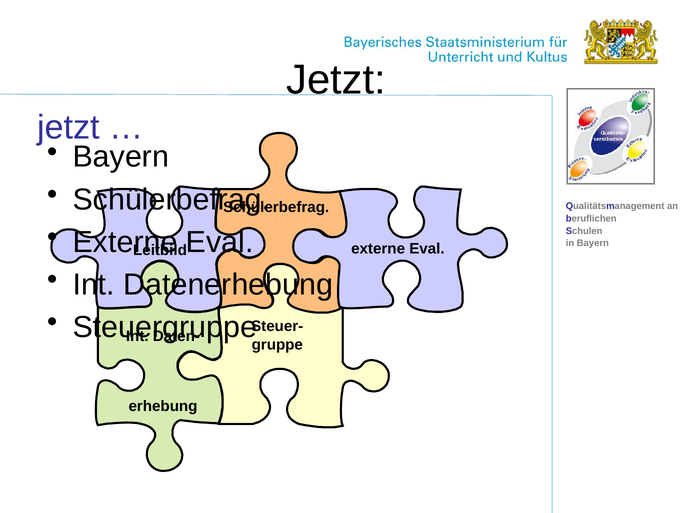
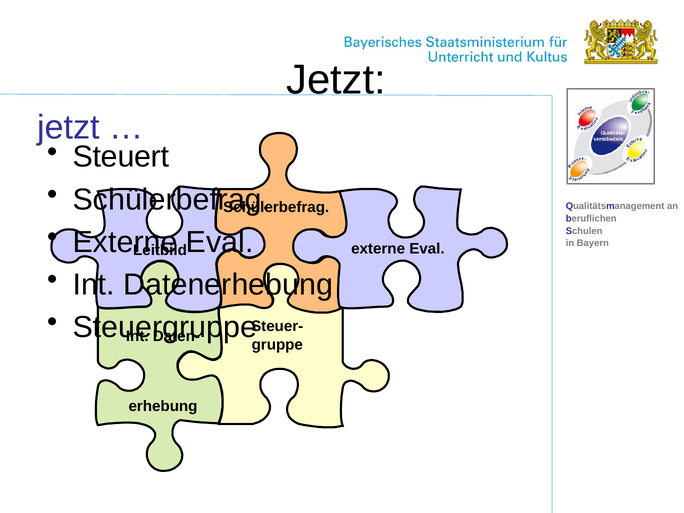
Bayern: Bayern -> Steuert (121, 157)
